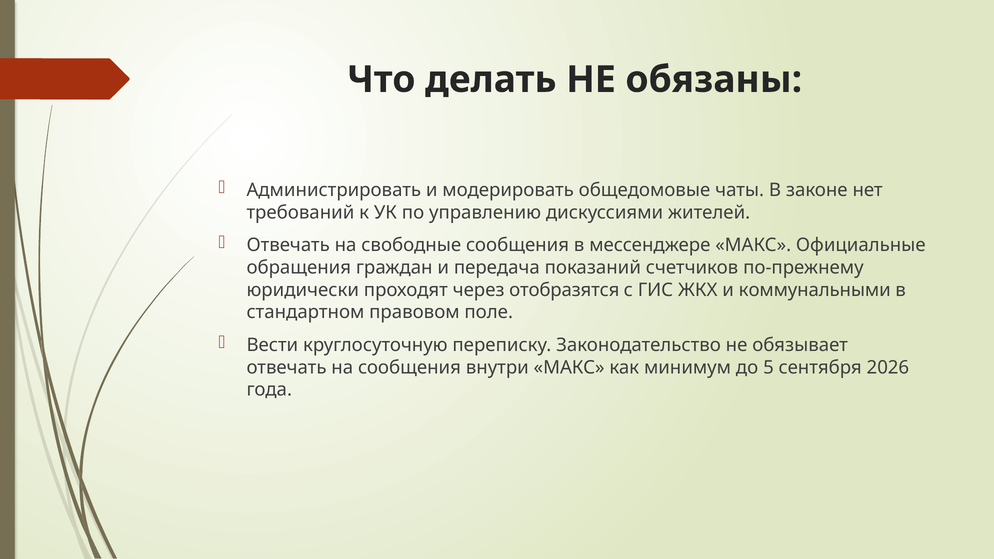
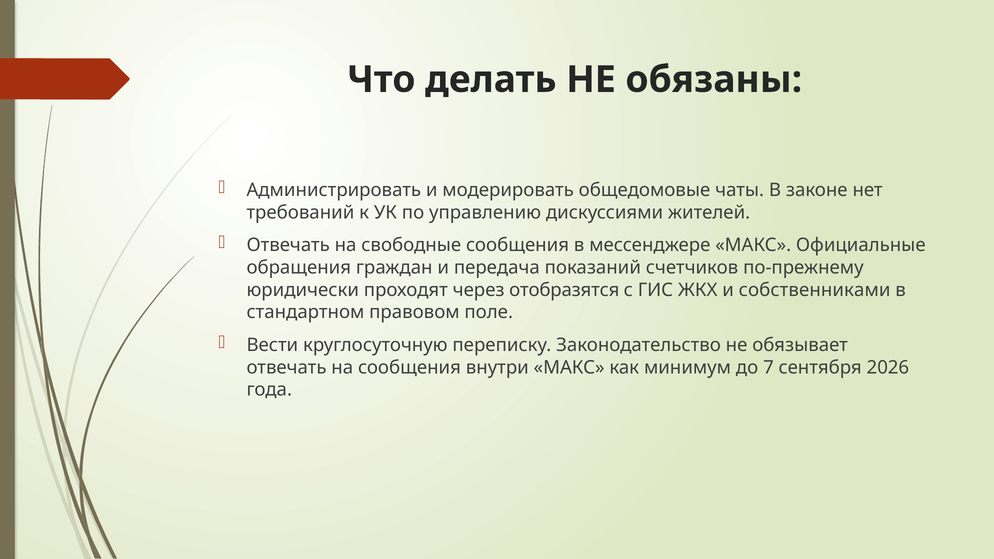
коммунальными: коммунальными -> собственниками (815, 290)
5: 5 -> 7 (768, 367)
